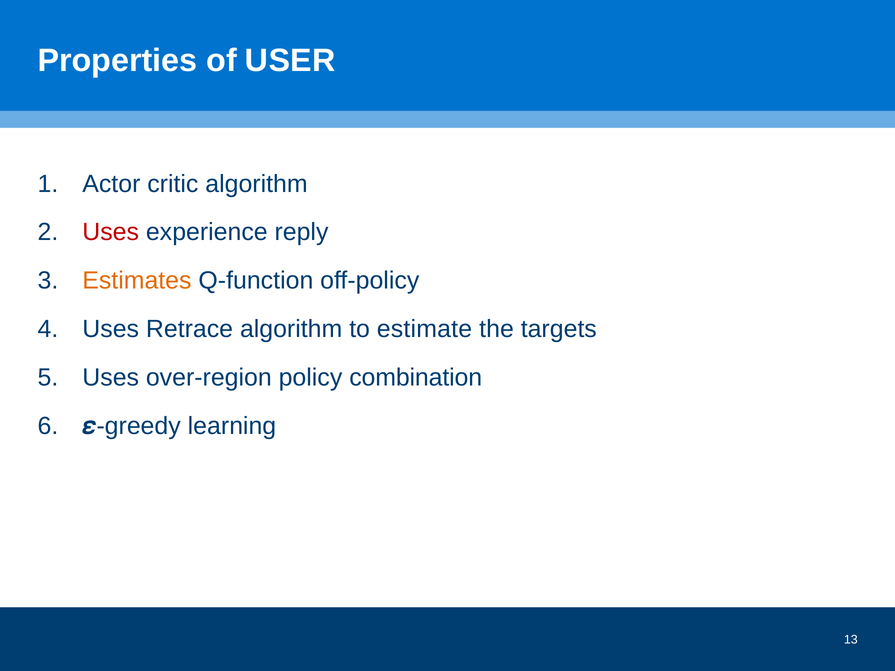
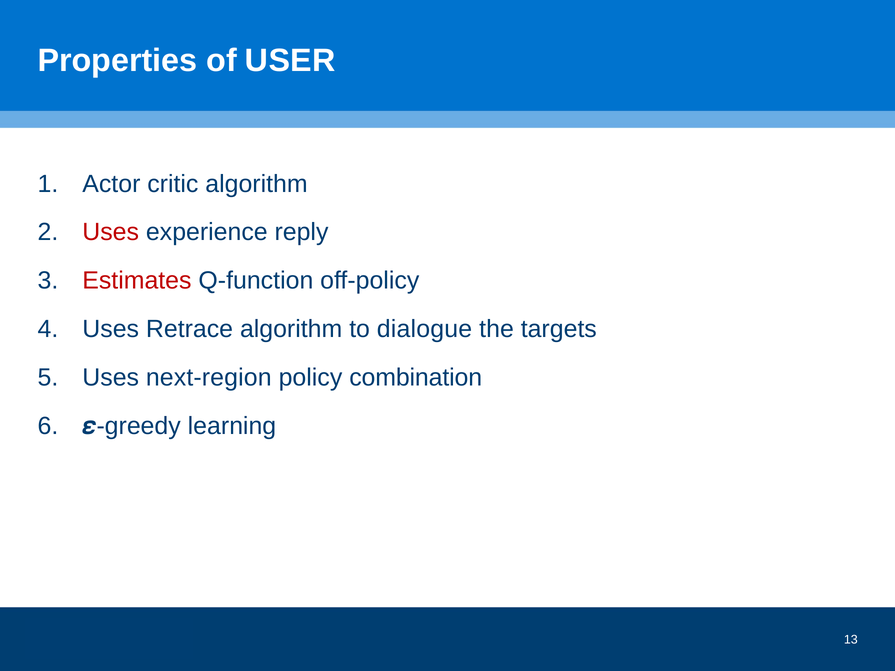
Estimates colour: orange -> red (137, 281)
estimate: estimate -> dialogue (424, 329)
over-region: over-region -> next-region (209, 378)
